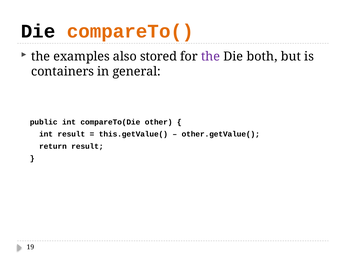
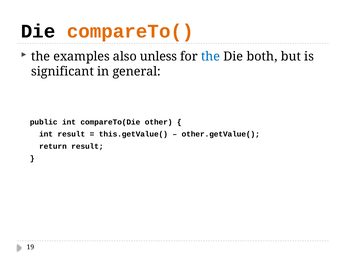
stored: stored -> unless (158, 56)
the colour: purple -> blue (211, 56)
containers: containers -> significant (63, 71)
